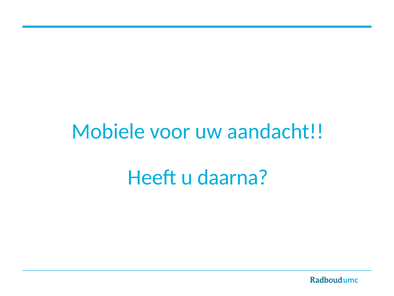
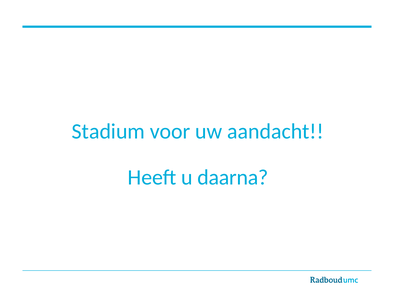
Mobiele: Mobiele -> Stadium (108, 131)
